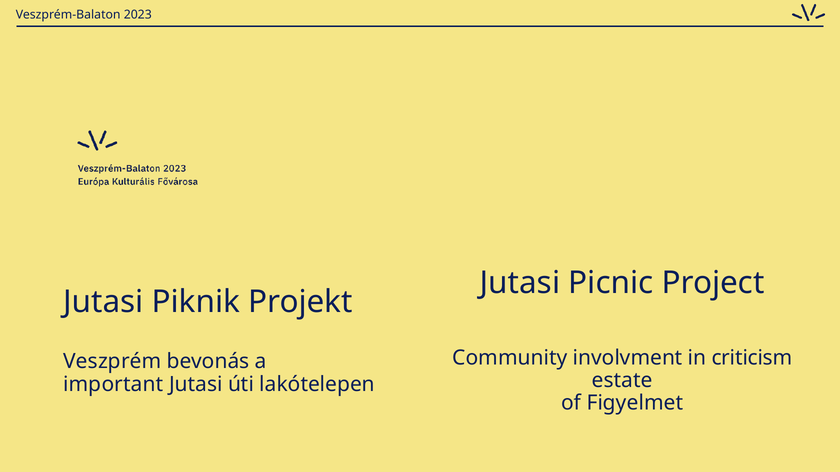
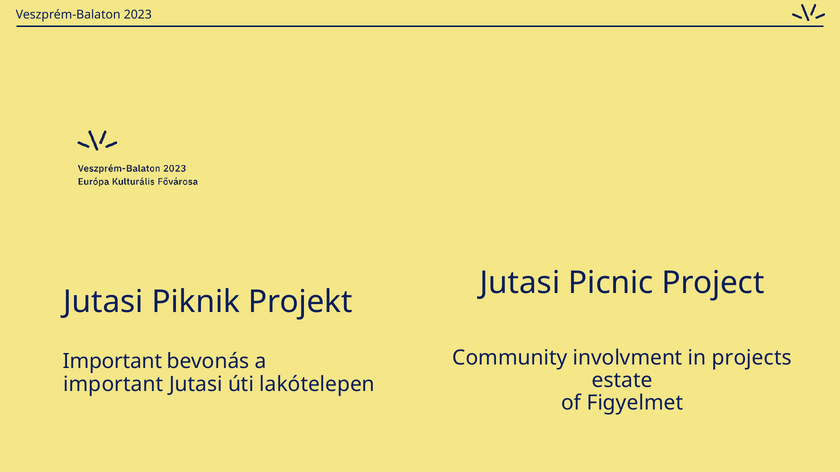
criticism: criticism -> projects (752, 358)
Veszprém: Veszprém -> Important (112, 362)
